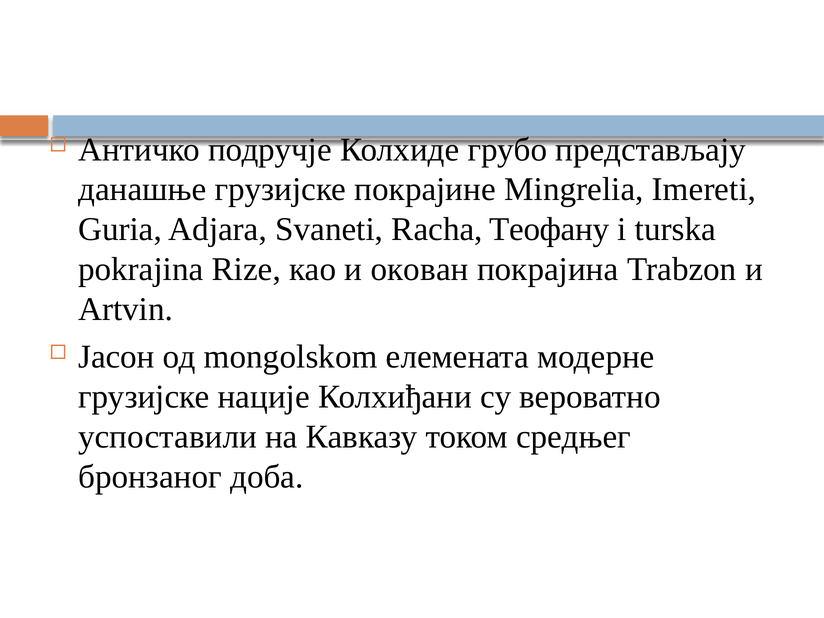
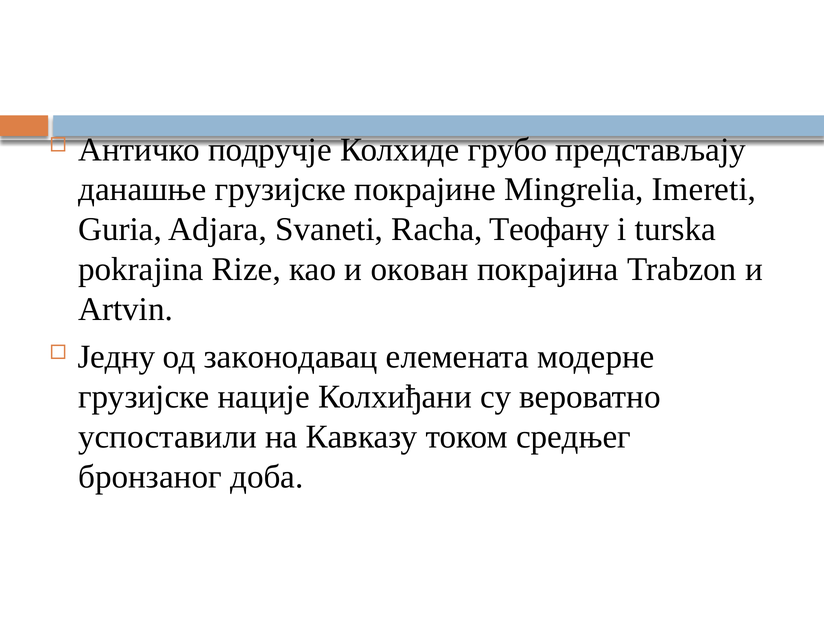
Јасон: Јасон -> Једну (117, 357)
mongolskom: mongolskom -> законодавац (291, 357)
